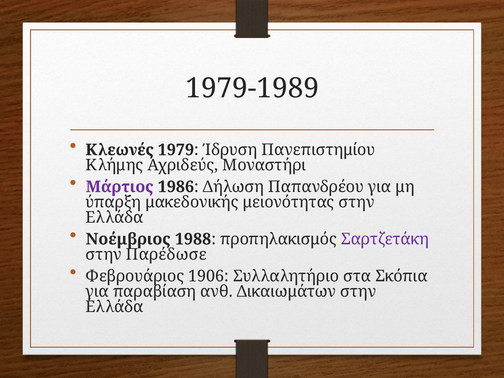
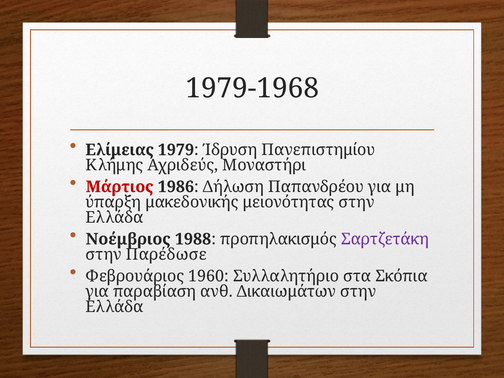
1979-1989: 1979-1989 -> 1979-1968 (252, 88)
Κλεωνές: Κλεωνές -> Ελίμειας (120, 150)
Μάρτιος colour: purple -> red (120, 187)
1906: 1906 -> 1960 (209, 276)
